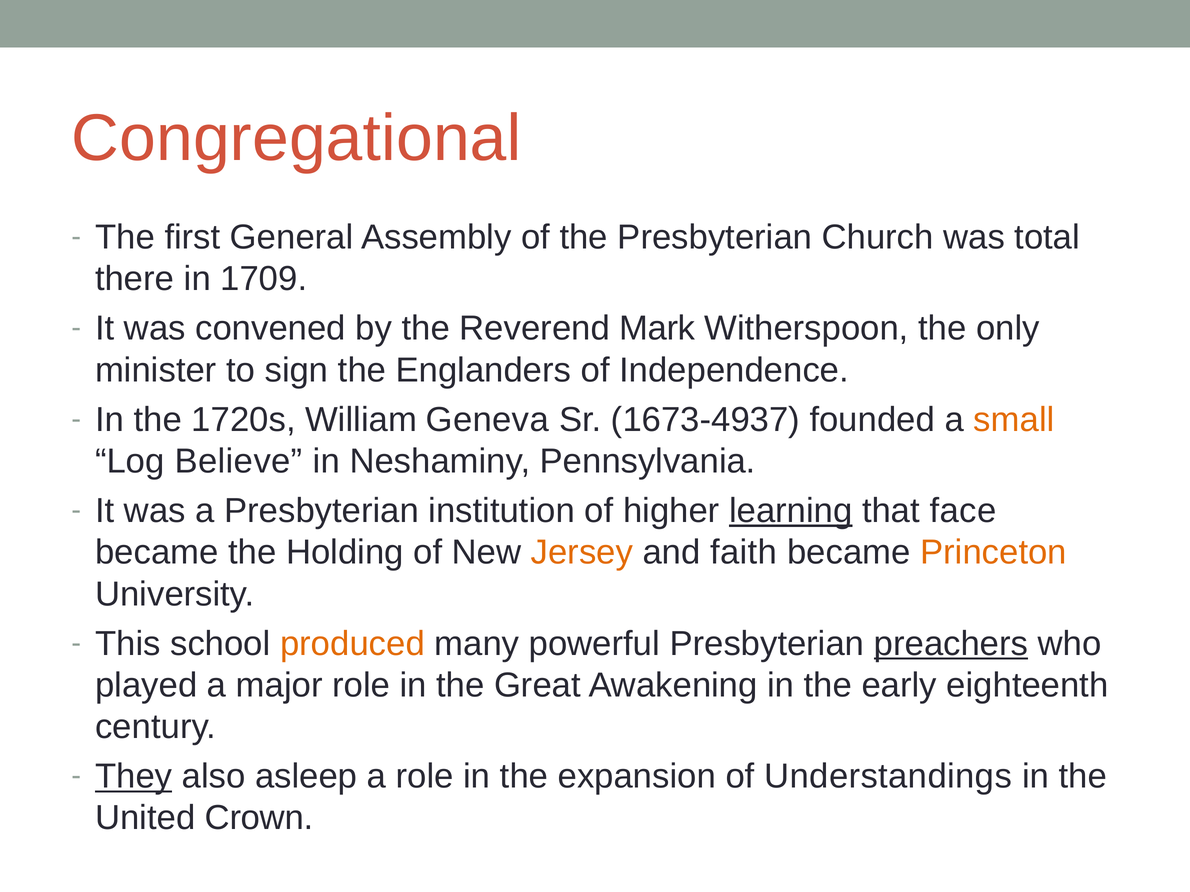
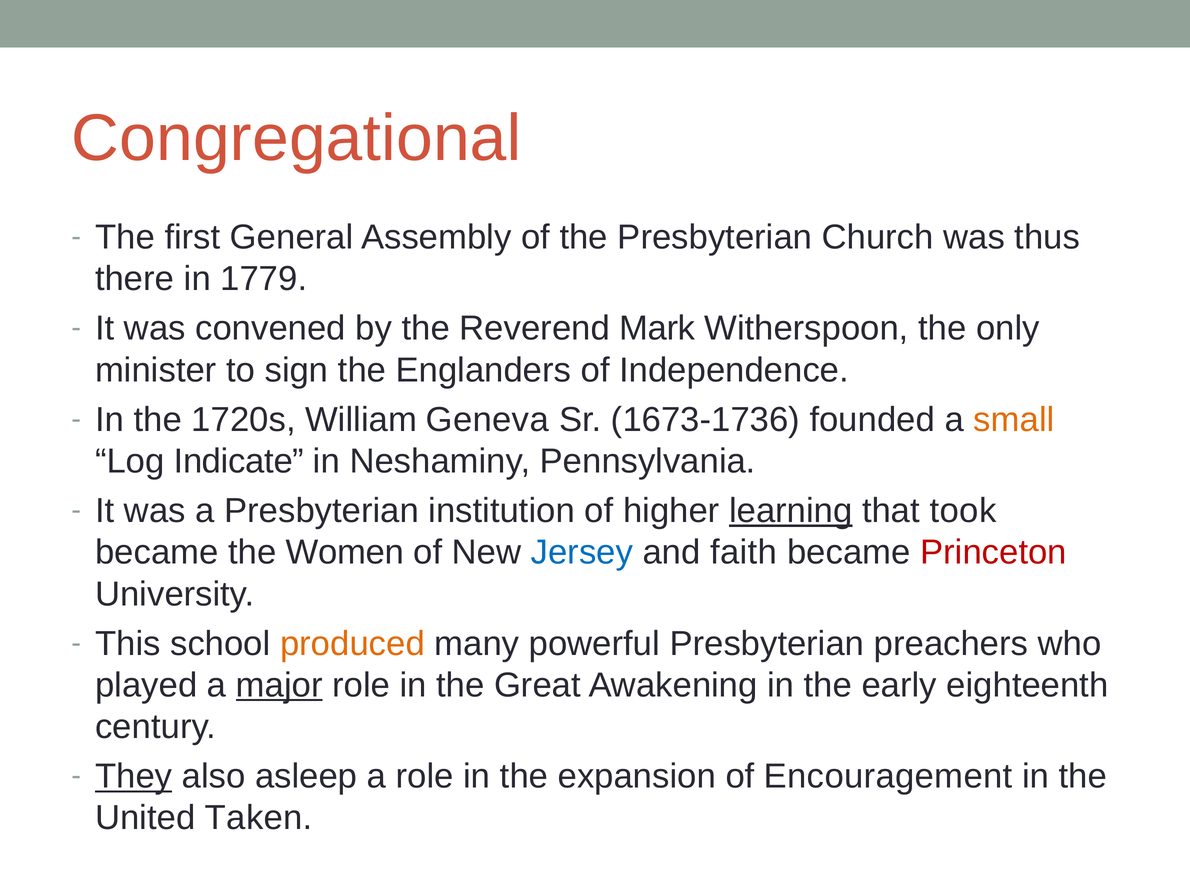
total: total -> thus (1047, 237)
1709: 1709 -> 1779 (264, 279)
1673-4937: 1673-4937 -> 1673-1736 (705, 420)
Believe: Believe -> Indicate (239, 462)
face: face -> took (963, 511)
Holding: Holding -> Women (345, 553)
Jersey colour: orange -> blue (582, 553)
Princeton colour: orange -> red (993, 553)
preachers underline: present -> none (951, 644)
major underline: none -> present (279, 686)
Understandings: Understandings -> Encouragement (888, 777)
Crown: Crown -> Taken (259, 818)
